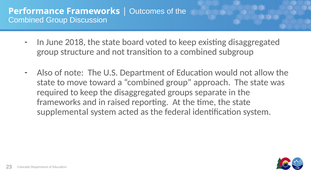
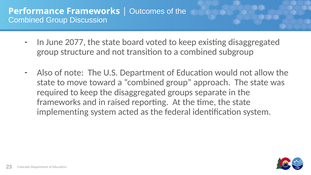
2018: 2018 -> 2077 (75, 42)
supplemental: supplemental -> implementing (63, 112)
